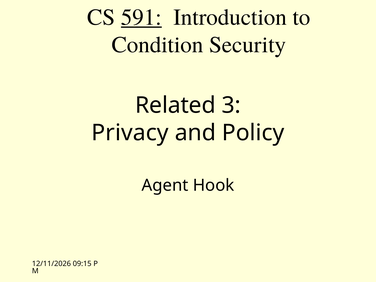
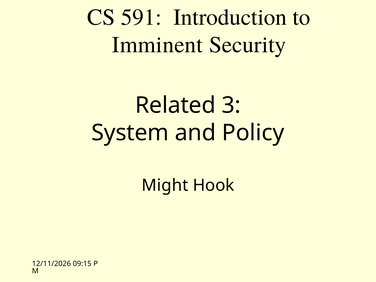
591 underline: present -> none (141, 17)
Condition: Condition -> Imminent (157, 45)
Privacy: Privacy -> System (130, 133)
Agent: Agent -> Might (165, 185)
